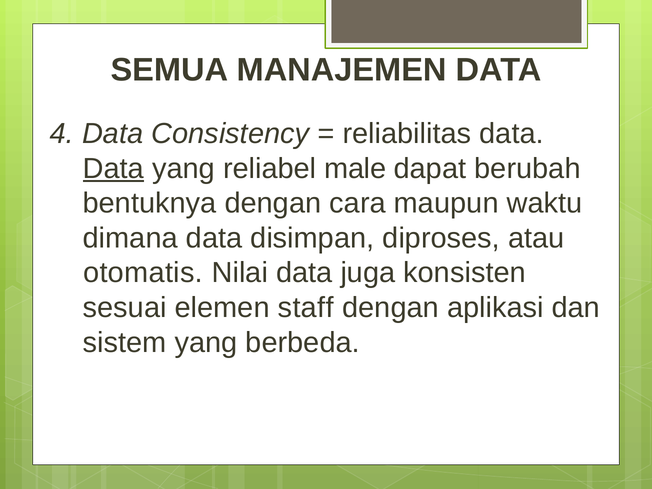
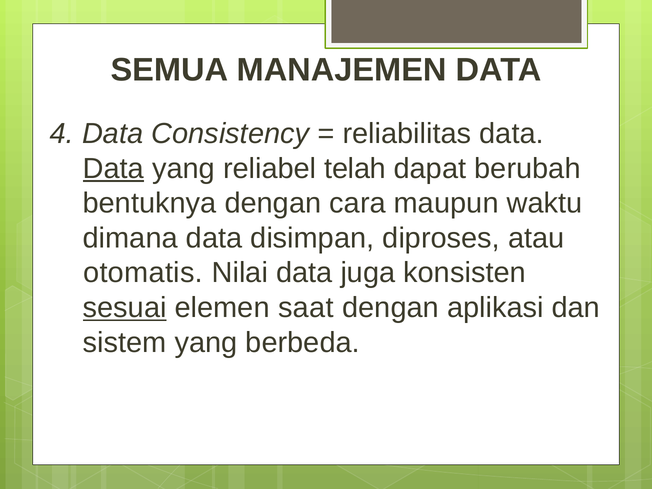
male: male -> telah (355, 169)
sesuai underline: none -> present (125, 308)
staff: staff -> saat (306, 308)
